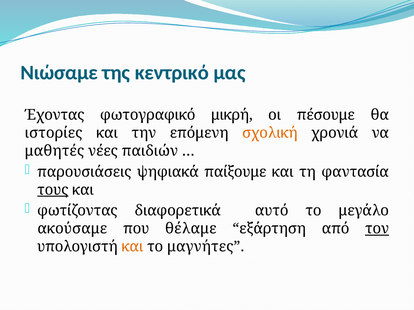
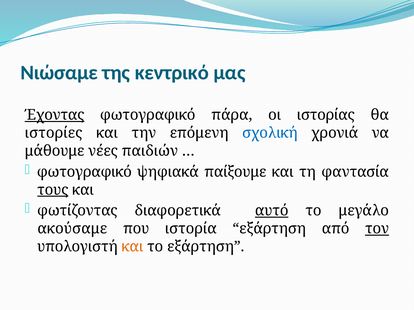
Έχοντας underline: none -> present (55, 115)
μικρή: μικρή -> πάρα (232, 115)
πέσουμε: πέσουμε -> ιστορίας (326, 115)
σχολική colour: orange -> blue (270, 133)
μαθητές: μαθητές -> μάθουμε (55, 151)
παρουσιάσεις: παρουσιάσεις -> φωτογραφικό (84, 172)
αυτό underline: none -> present (272, 211)
θέλαμε: θέλαμε -> ιστορία (191, 229)
το μαγνήτες: μαγνήτες -> εξάρτηση (206, 247)
